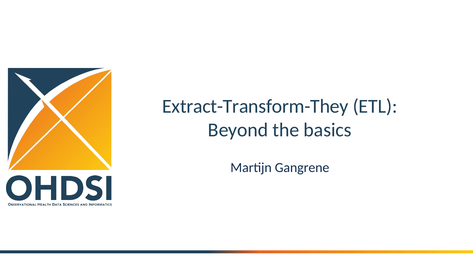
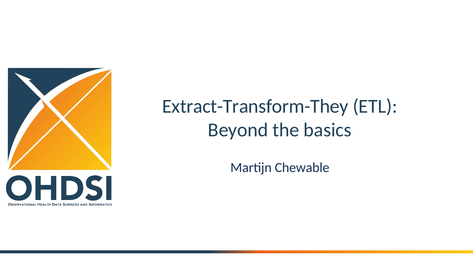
Gangrene: Gangrene -> Chewable (302, 168)
